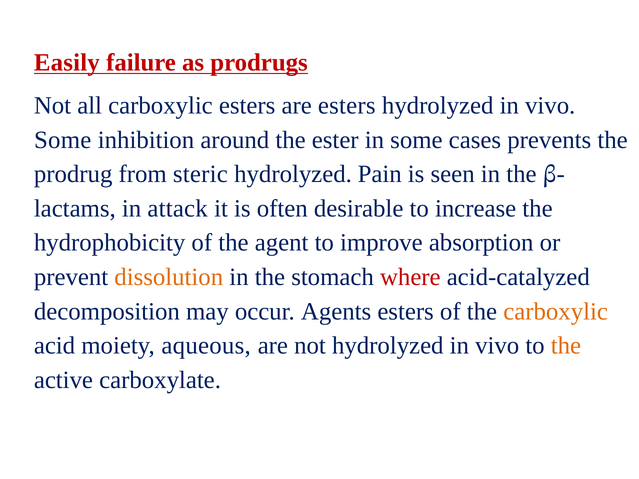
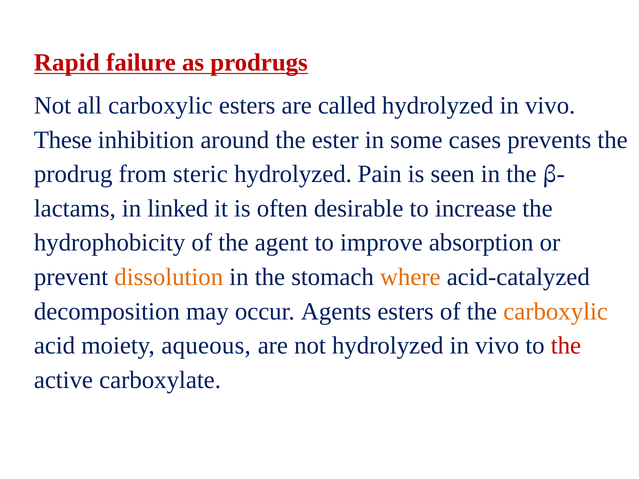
Easily: Easily -> Rapid (67, 63)
are esters: esters -> called (347, 106)
Some: Some -> These (63, 140)
attack: attack -> linked (178, 209)
where colour: red -> orange (410, 277)
the colour: orange -> red (566, 346)
